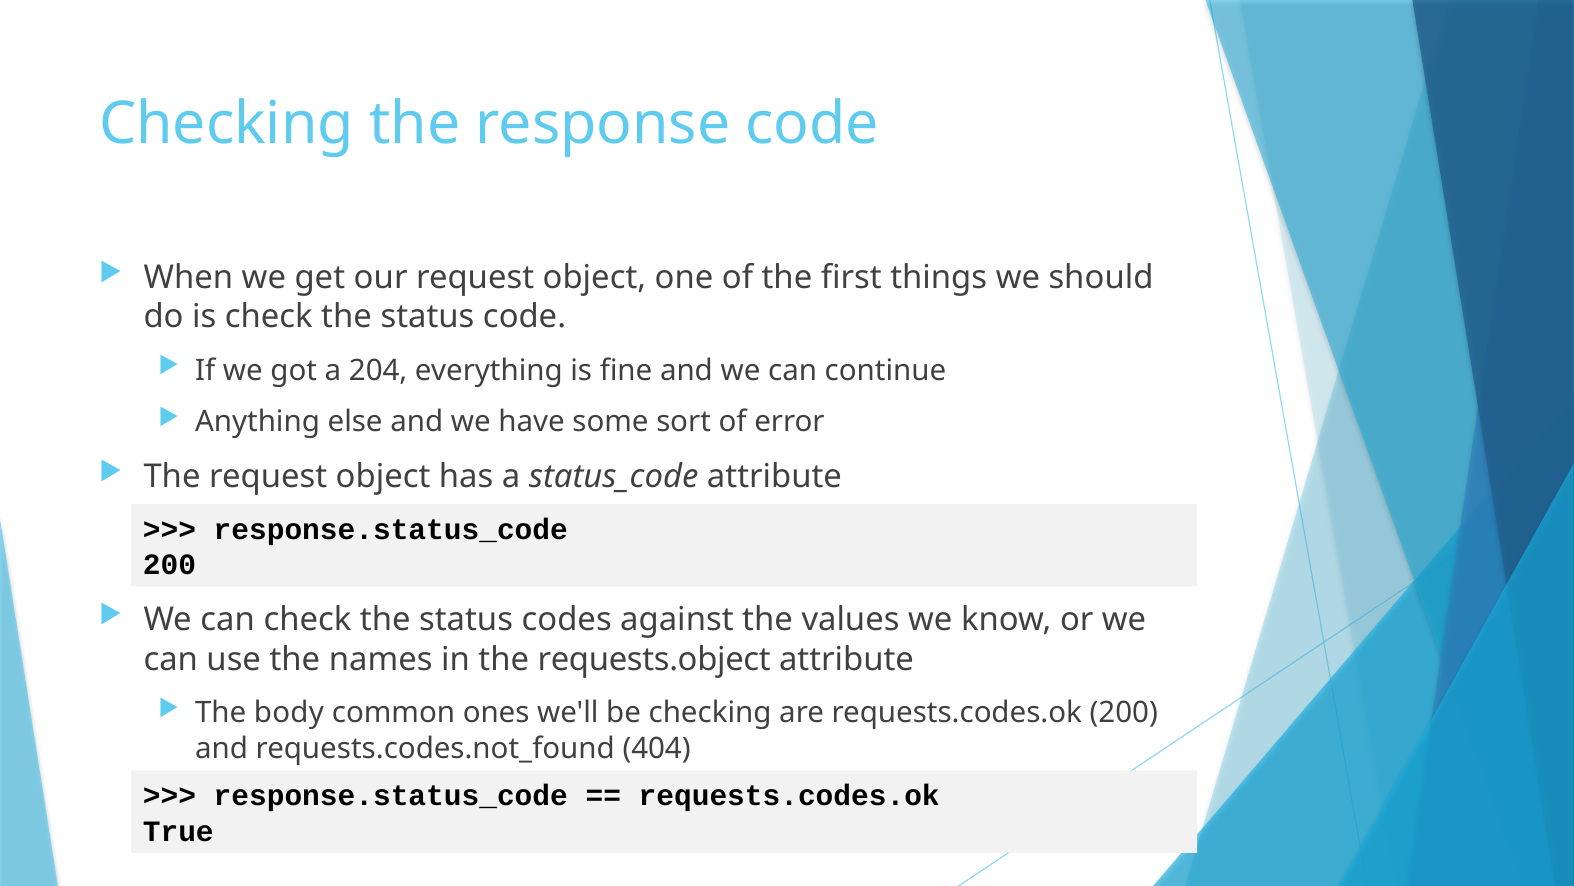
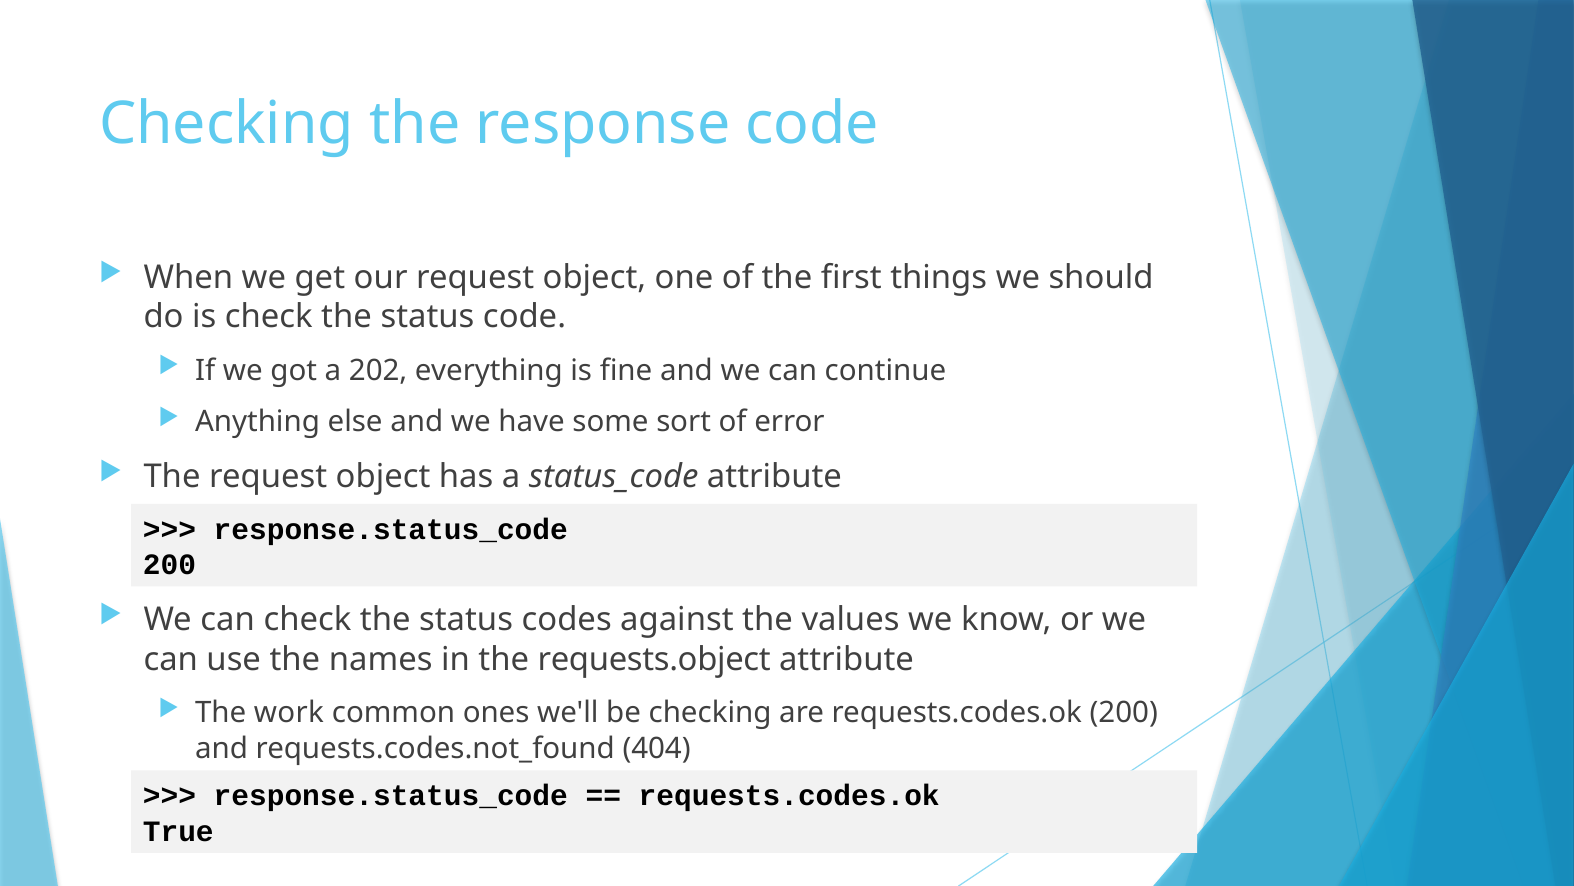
204: 204 -> 202 (378, 370)
body: body -> work (289, 712)
